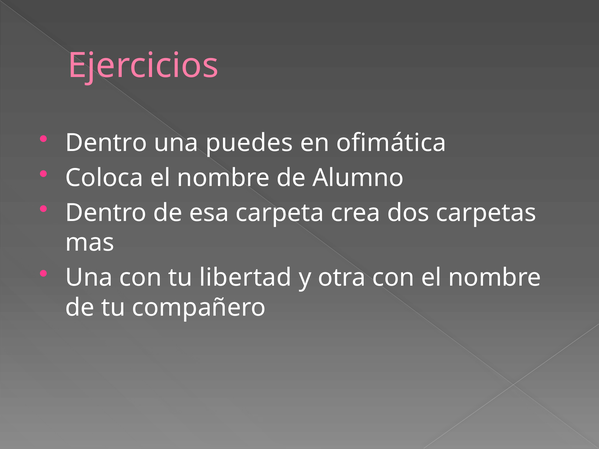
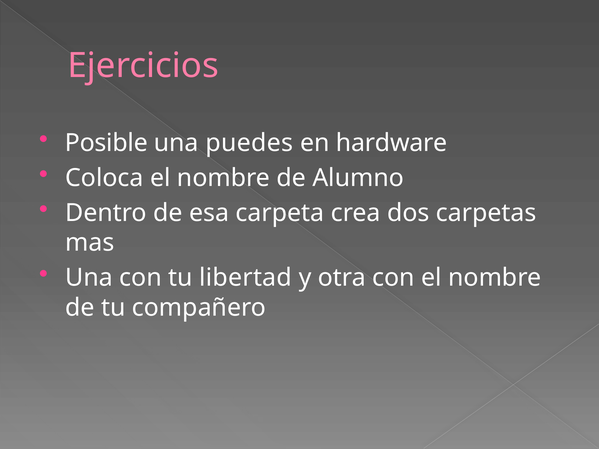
Dentro: Dentro -> Posible (106, 143)
ofimática: ofimática -> hardware (392, 143)
